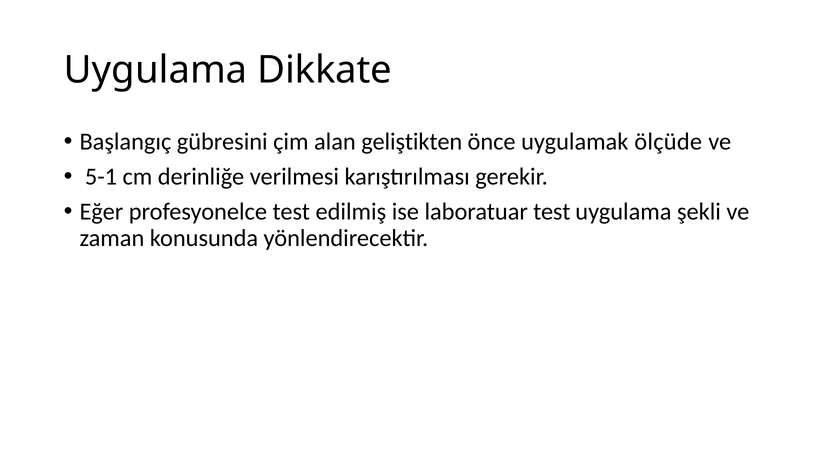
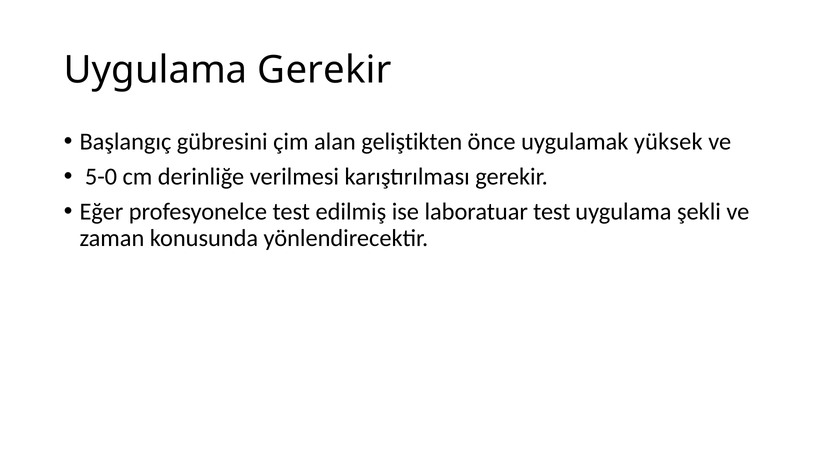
Uygulama Dikkate: Dikkate -> Gerekir (325, 70)
ölçüde: ölçüde -> yüksek (668, 142)
5-1: 5-1 -> 5-0 (101, 177)
